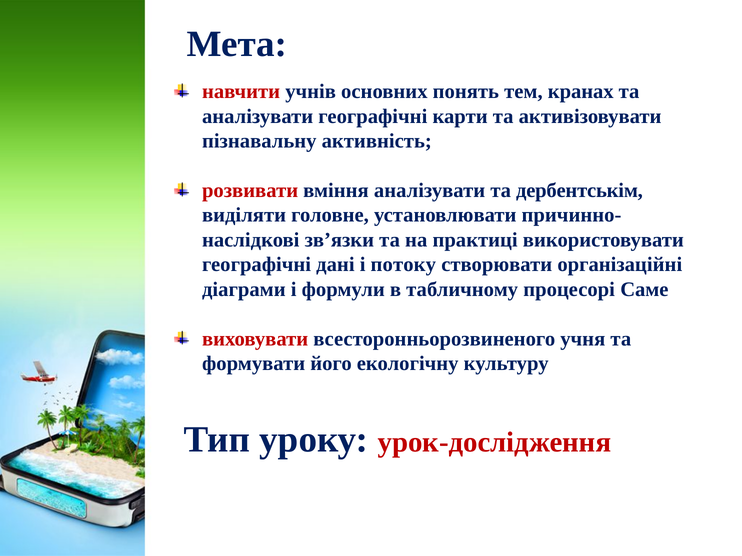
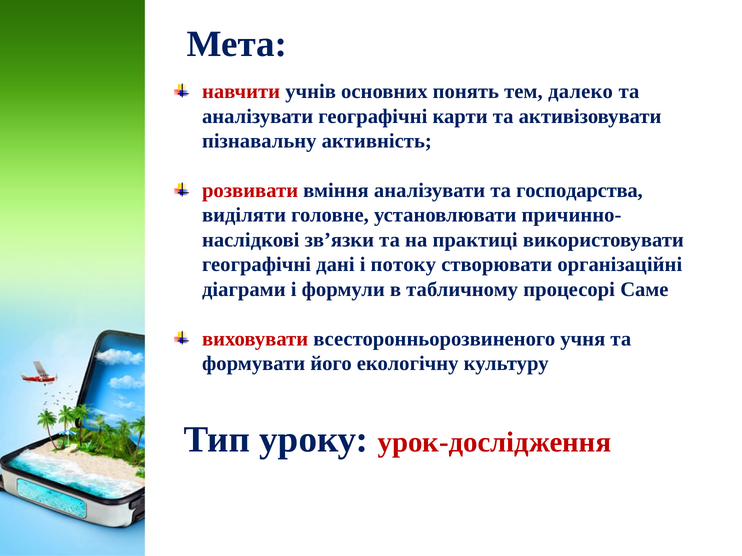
кранах: кранах -> далеко (581, 92)
дербентськім: дербентськім -> господарства (579, 191)
